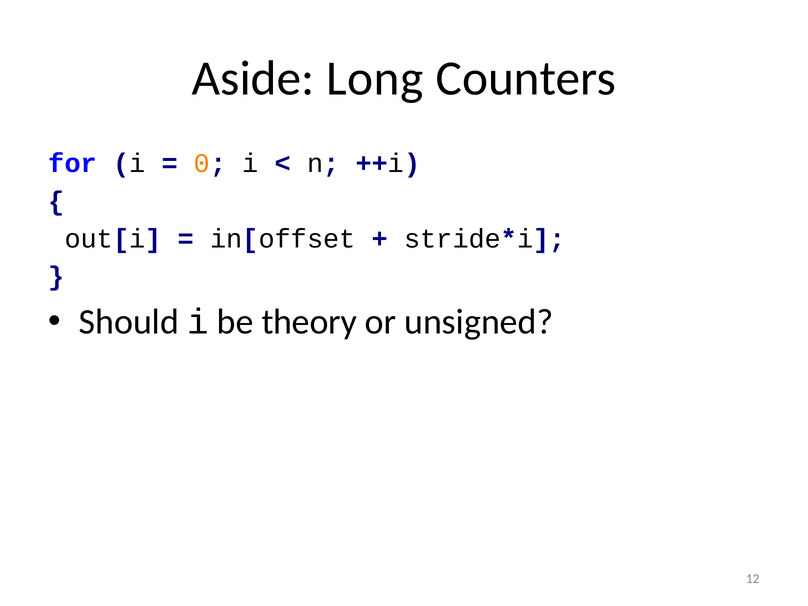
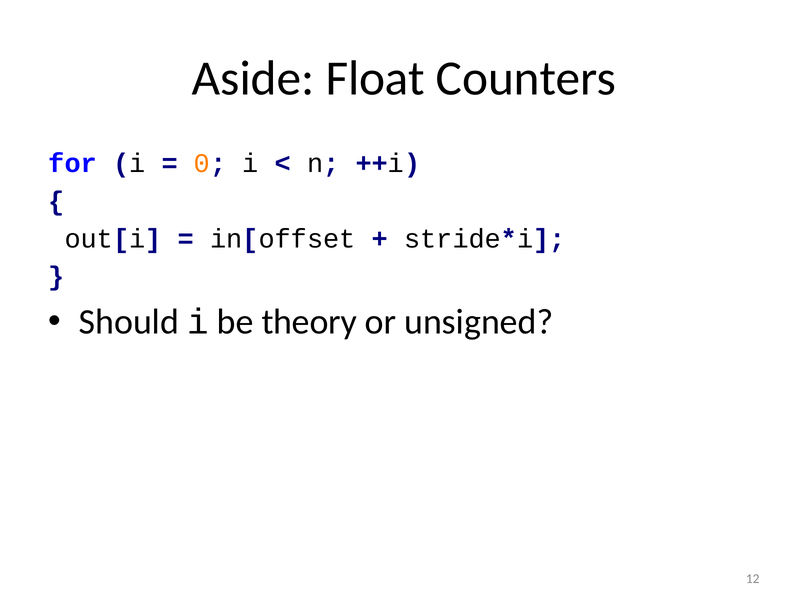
Long: Long -> Float (375, 78)
